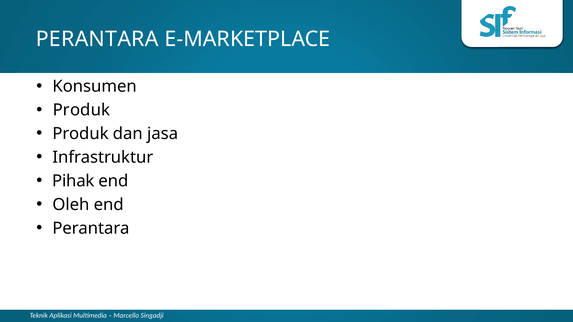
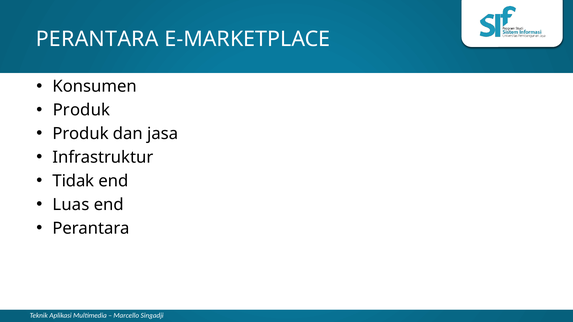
Pihak: Pihak -> Tidak (73, 181)
Oleh: Oleh -> Luas (71, 205)
